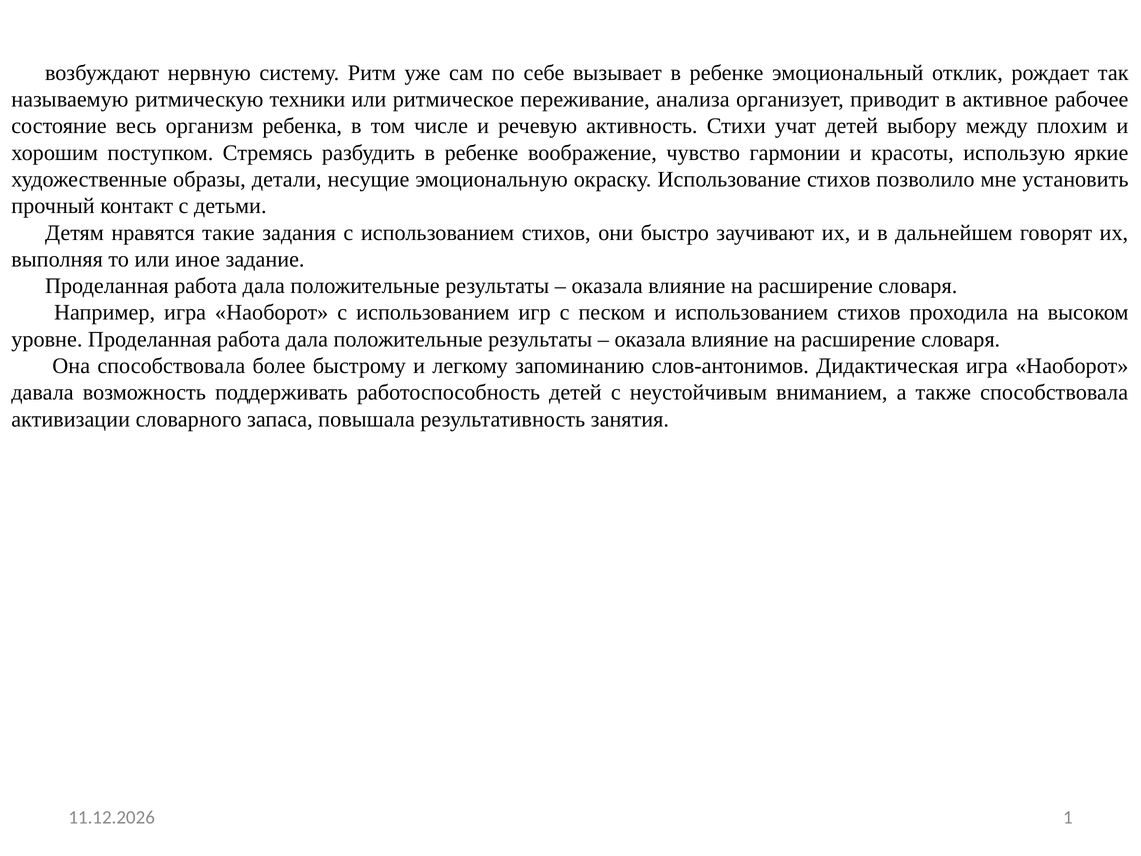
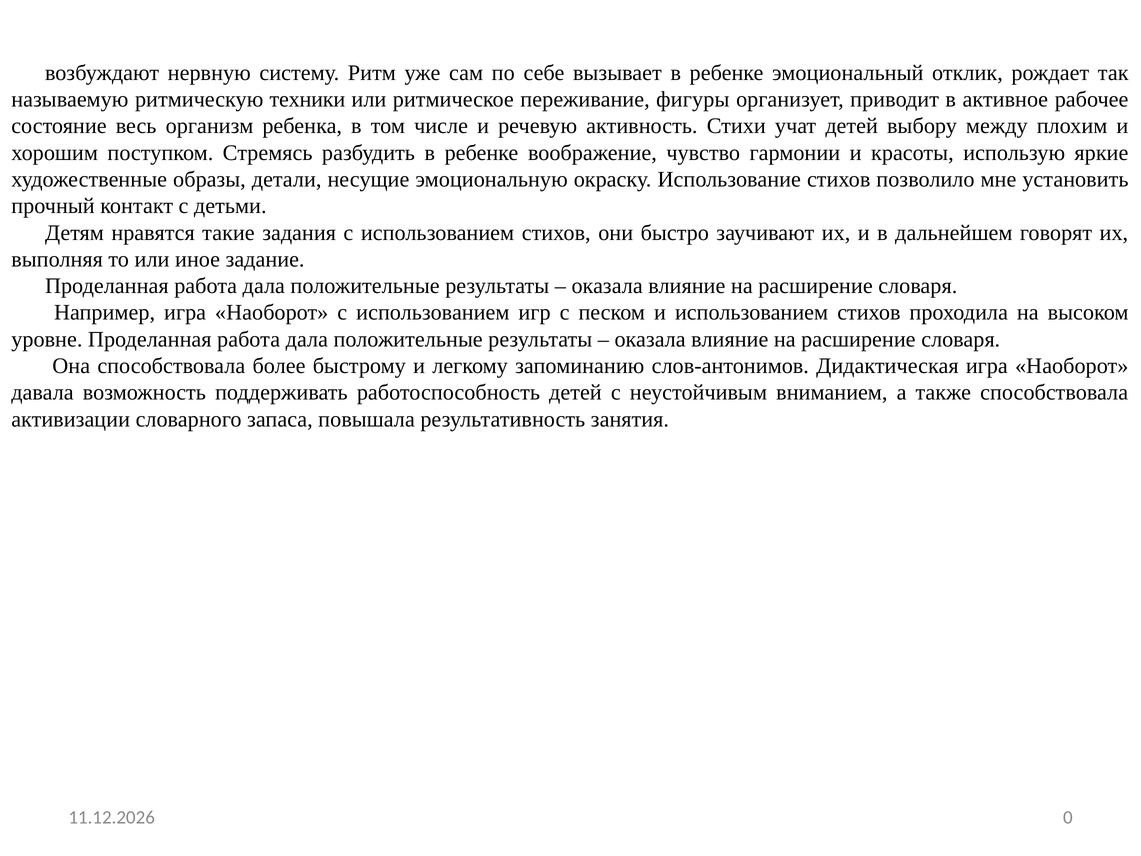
анализа: анализа -> фигуры (693, 99)
1: 1 -> 0 (1068, 817)
